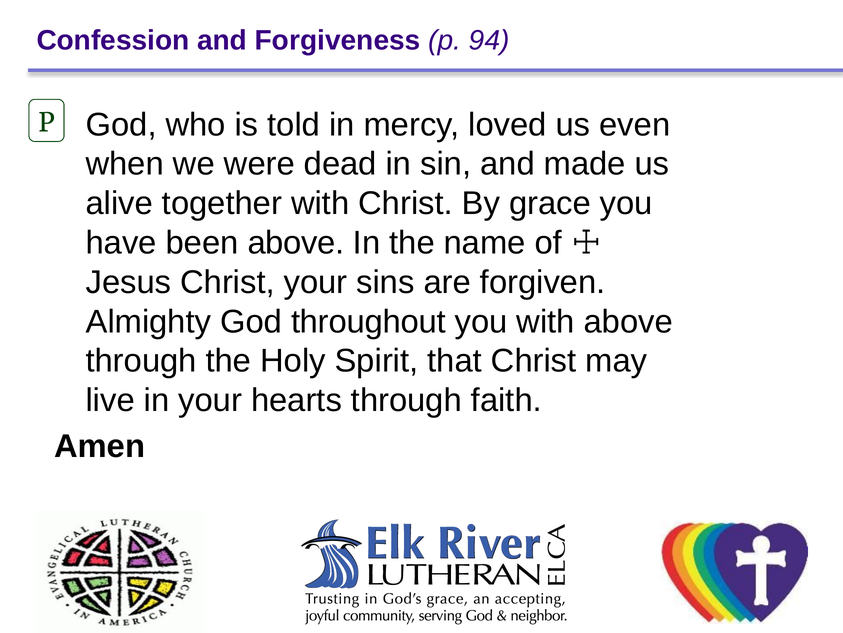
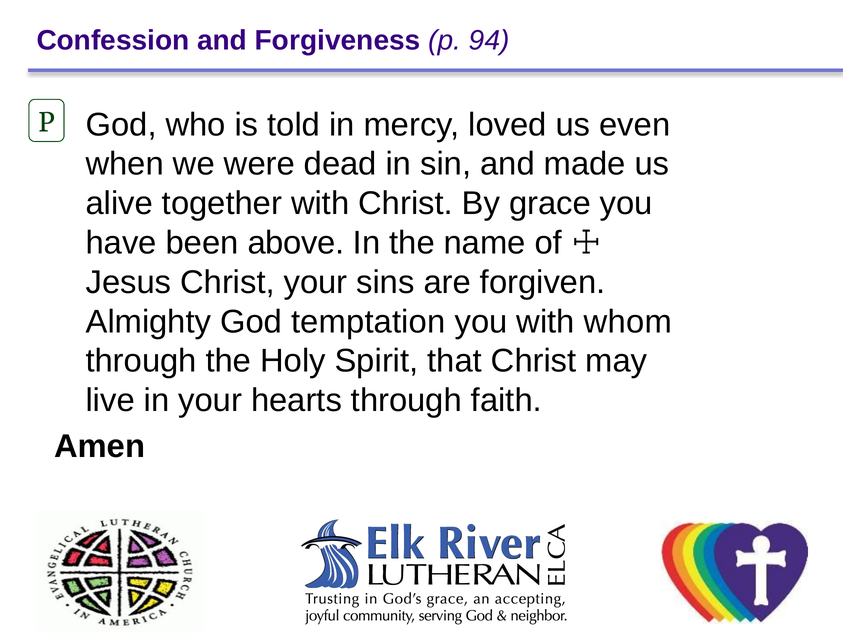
throughout: throughout -> temptation (368, 321)
with above: above -> whom (628, 321)
